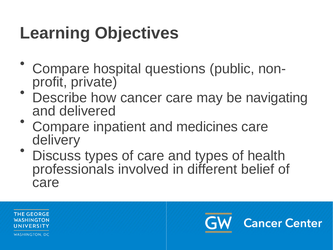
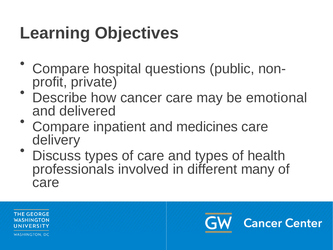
navigating: navigating -> emotional (277, 98)
belief: belief -> many (258, 169)
